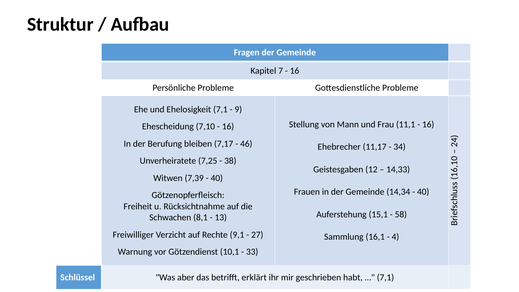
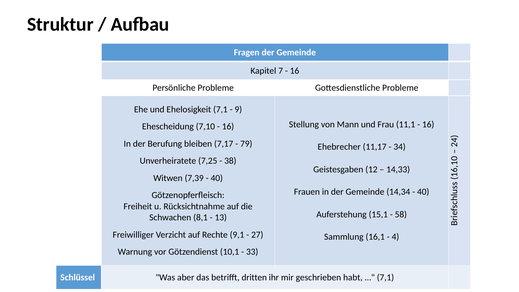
46: 46 -> 79 (246, 144)
erklärt: erklärt -> dritten (254, 277)
